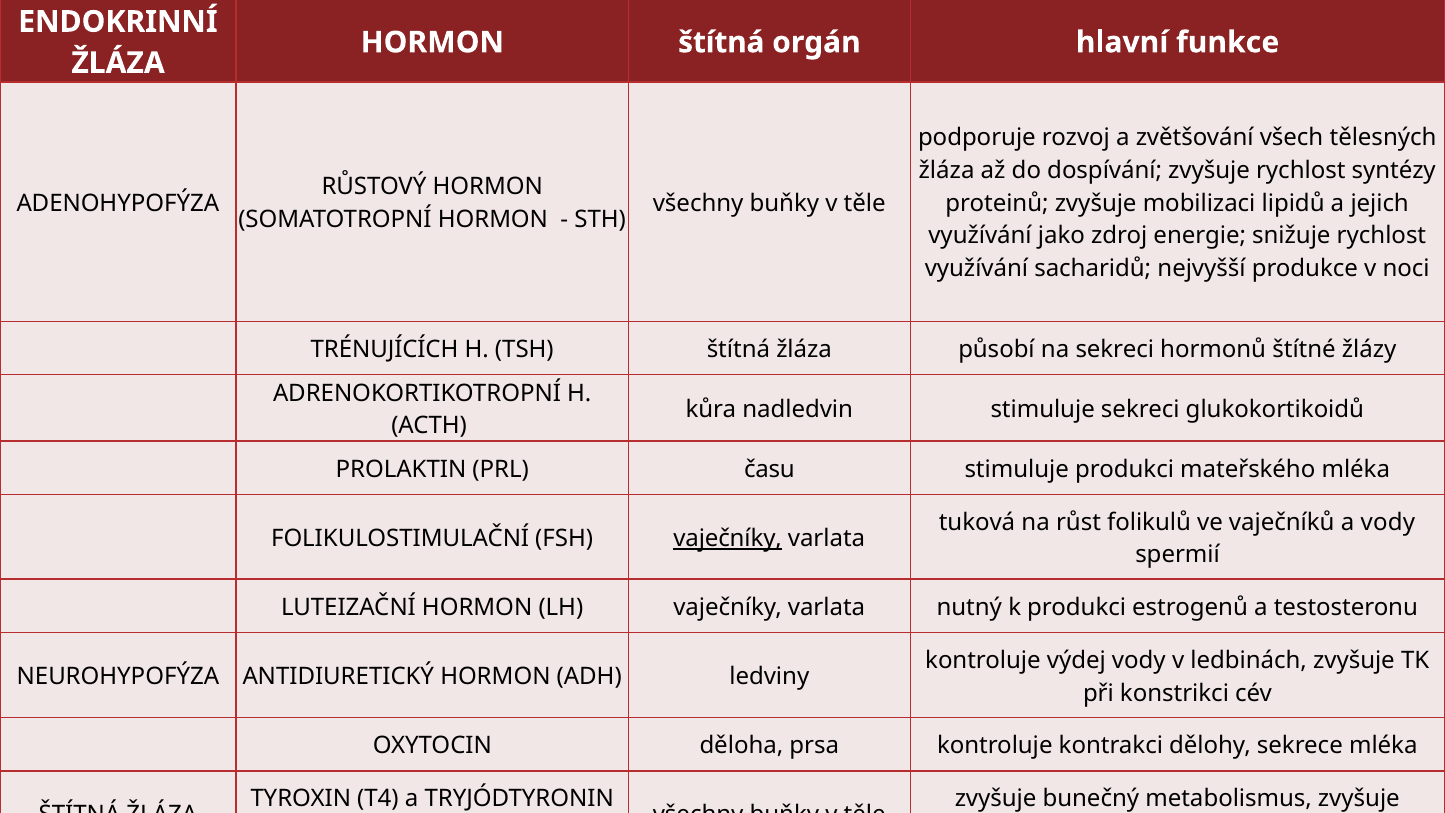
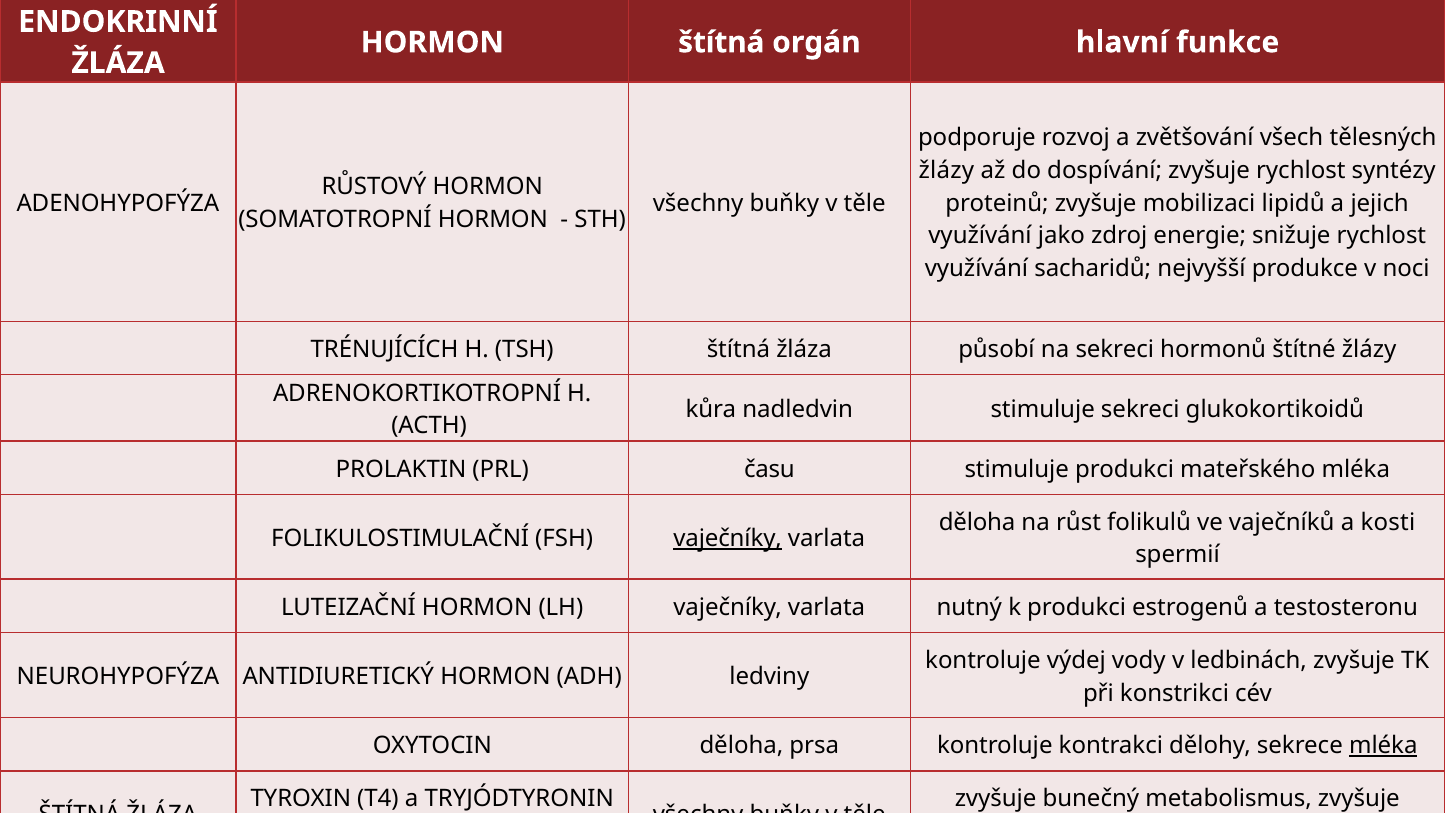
žláza: žláza -> žlázy (946, 171)
tuková: tuková -> děloha (977, 522)
a vody: vody -> kosti (1388, 522)
mléka underline: none -> present (1383, 746)
